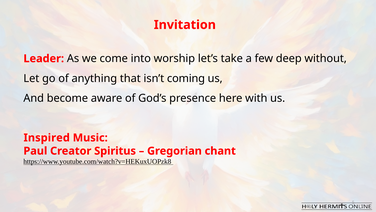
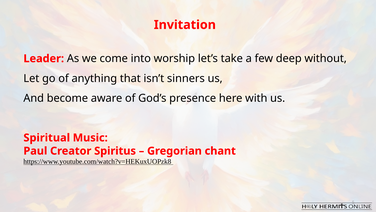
coming: coming -> sinners (186, 78)
Inspired: Inspired -> Spiritual (47, 137)
